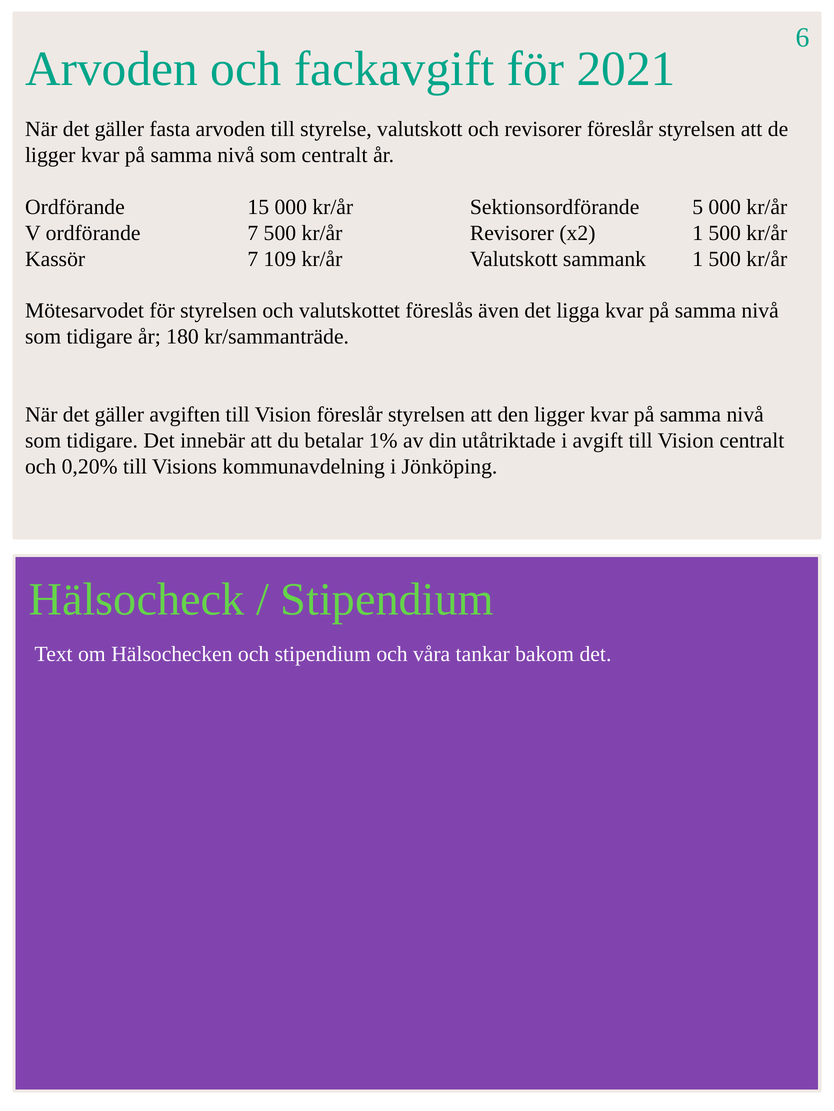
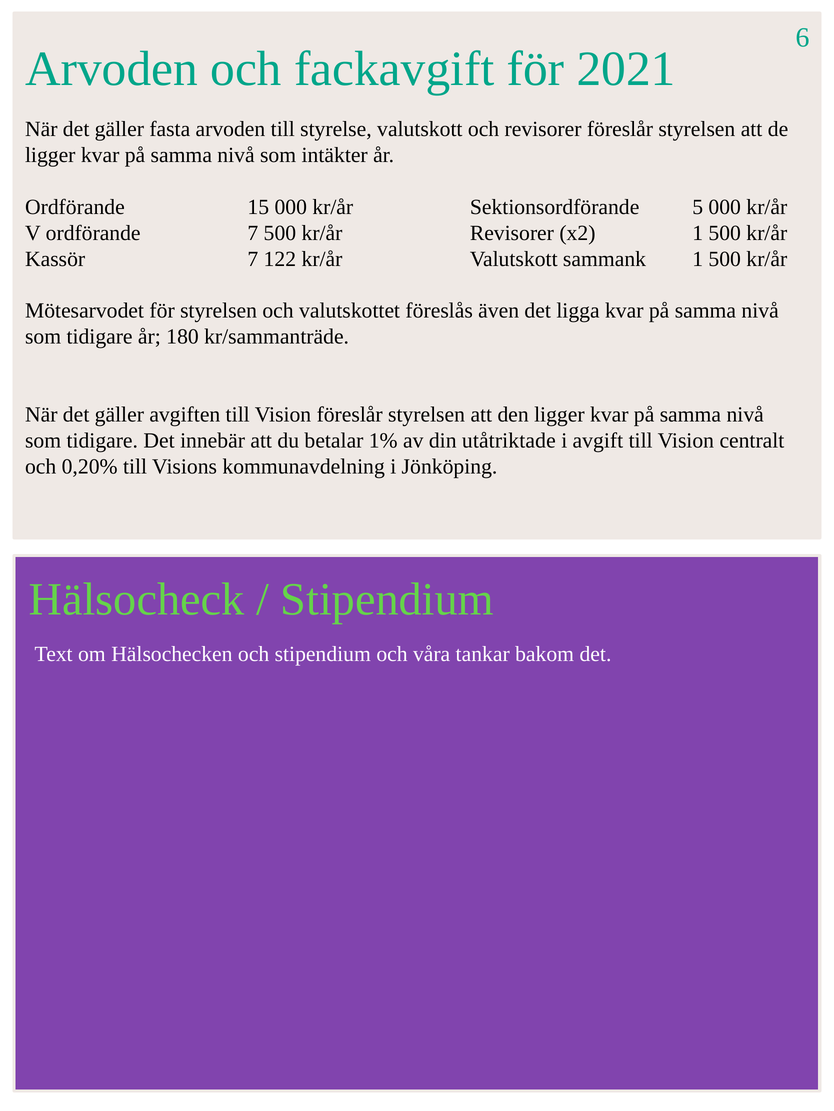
som centralt: centralt -> intäkter (335, 155)
109: 109 -> 122 (280, 259)
